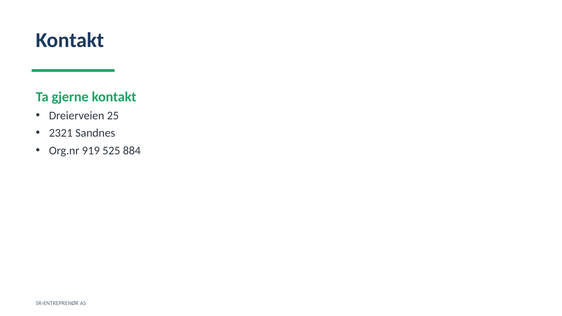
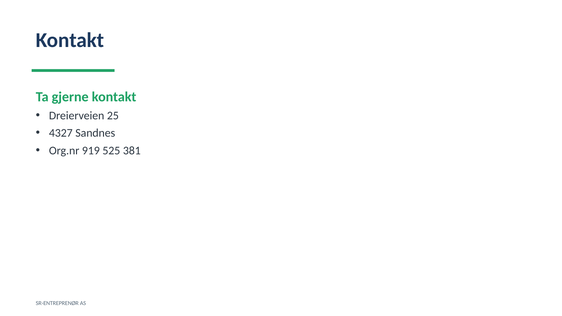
2321: 2321 -> 4327 (61, 133)
884: 884 -> 381 (132, 151)
